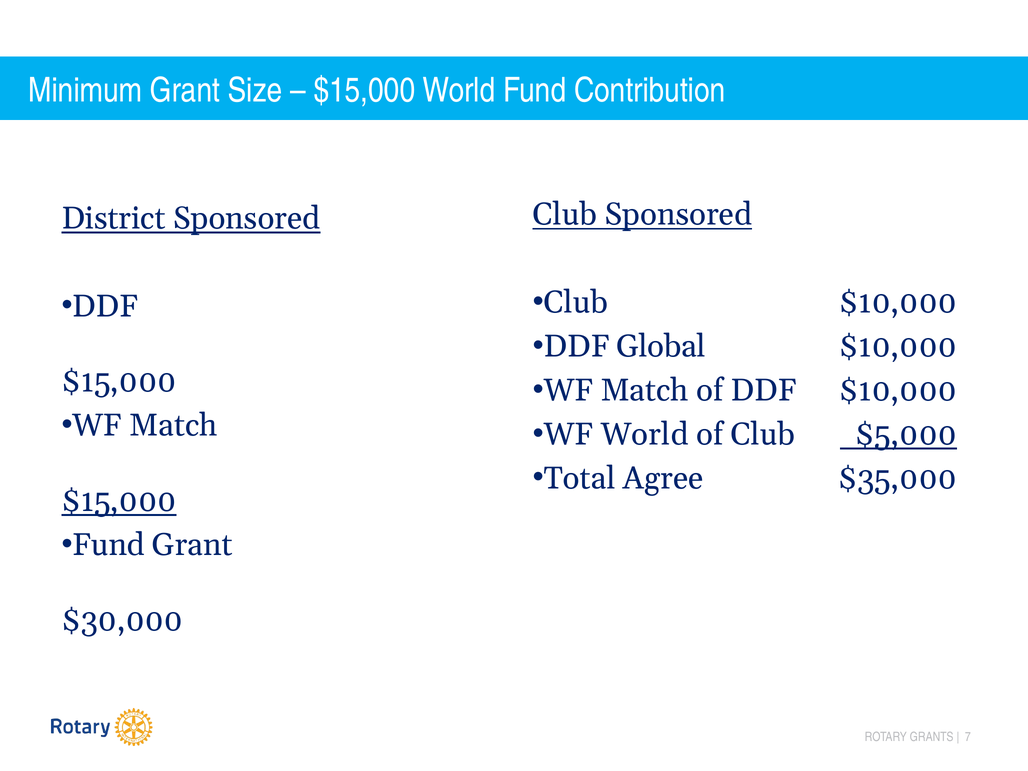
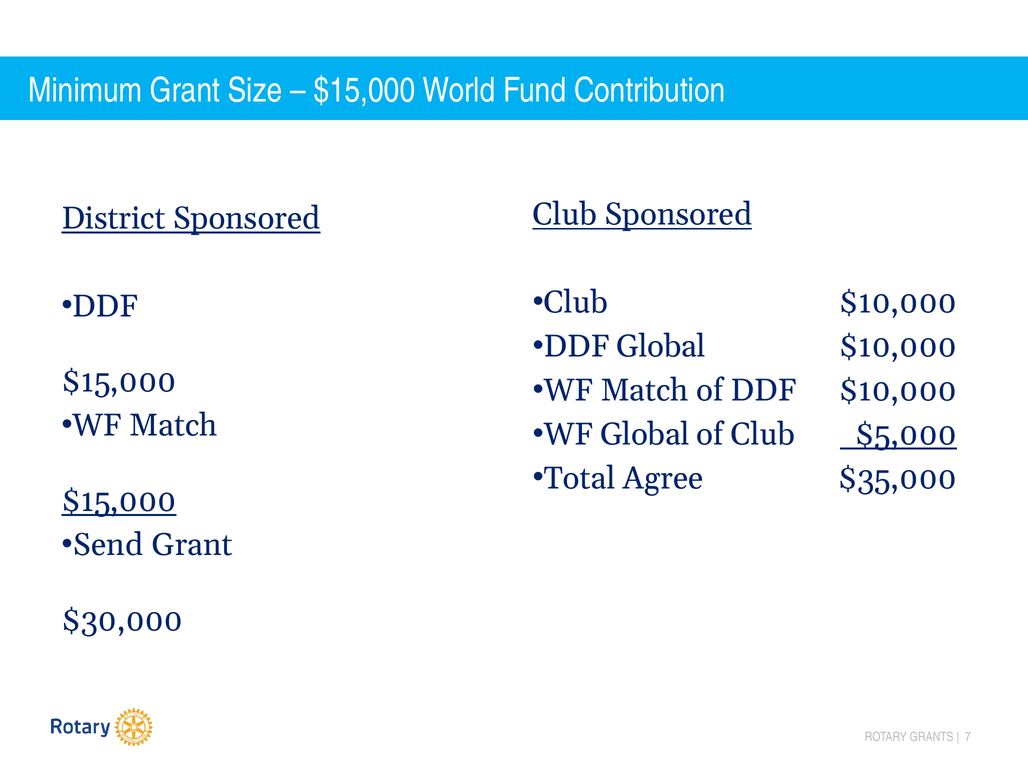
WF World: World -> Global (645, 434)
Fund: Fund -> Send (108, 545)
